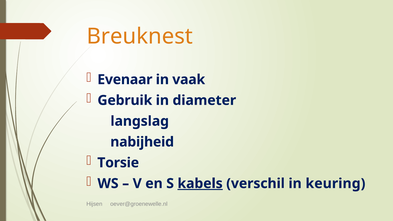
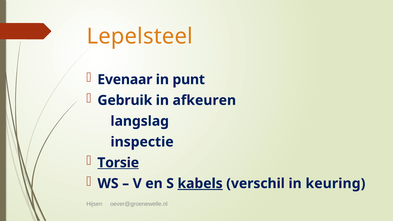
Breuknest: Breuknest -> Lepelsteel (140, 36)
vaak: vaak -> punt (189, 80)
diameter: diameter -> afkeuren (204, 100)
nabijheid: nabijheid -> inspectie (142, 142)
Torsie underline: none -> present (118, 163)
